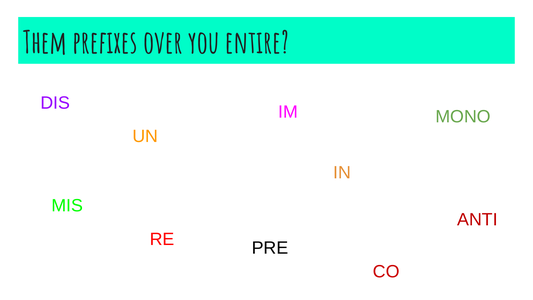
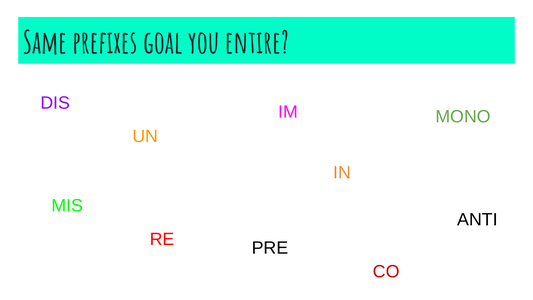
Them: Them -> Same (45, 43)
over: over -> goal (163, 43)
ANTI colour: red -> black (477, 219)
